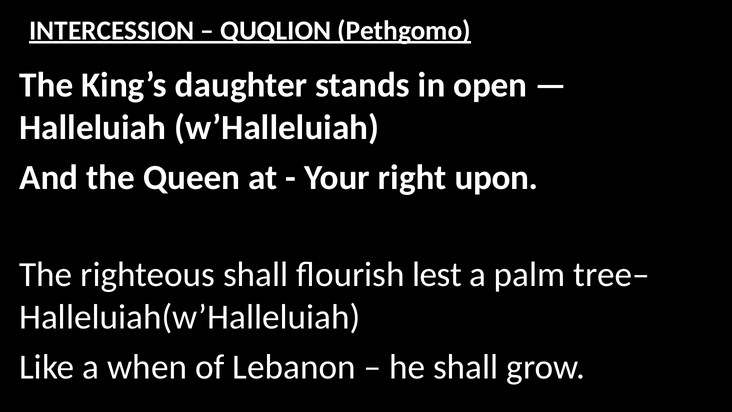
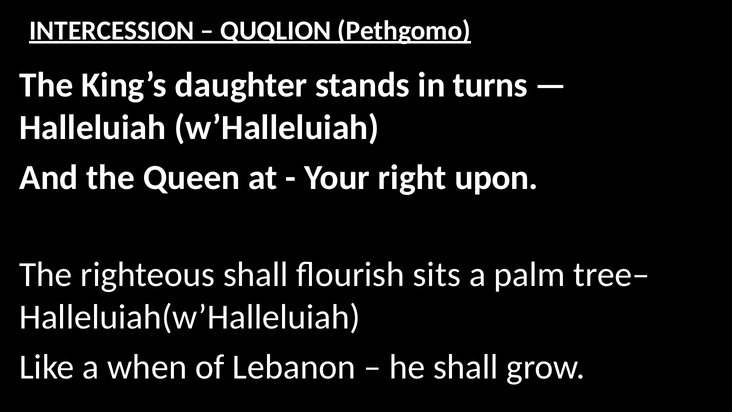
open: open -> turns (490, 85)
lest: lest -> sits (437, 275)
